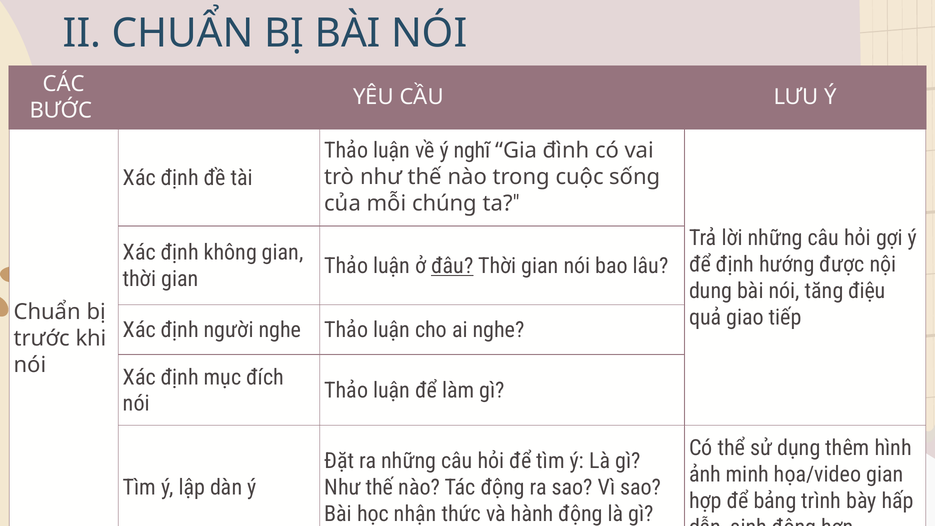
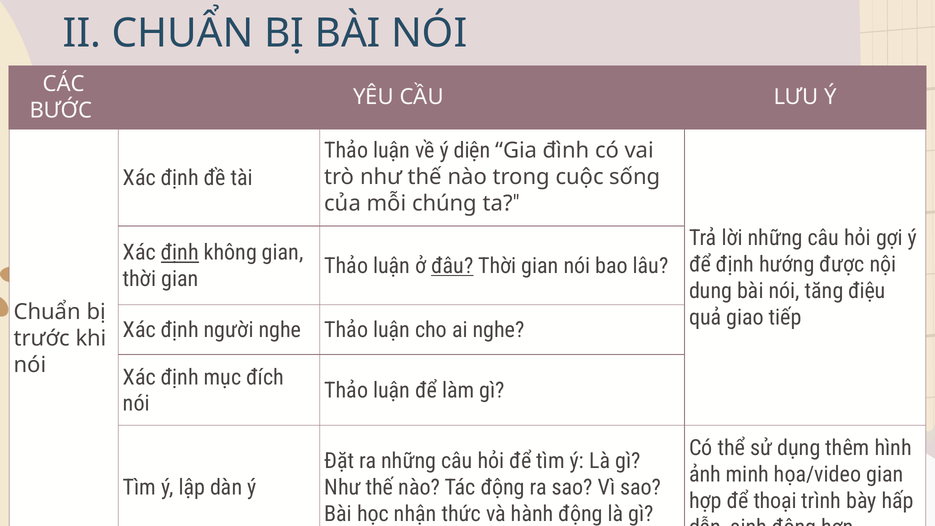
nghĩ: nghĩ -> diện (472, 150)
định underline: none -> present (180, 253)
bảng: bảng -> thoại (775, 501)
